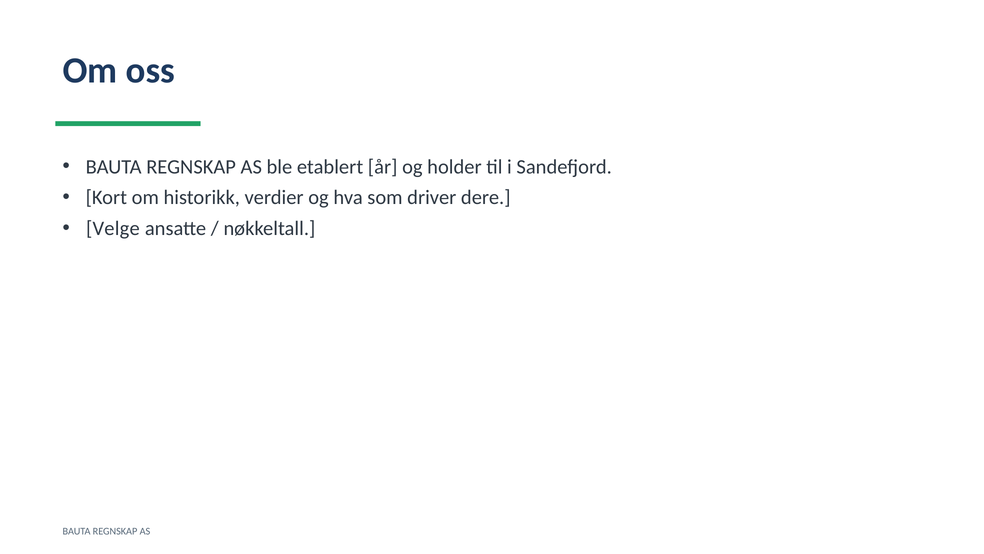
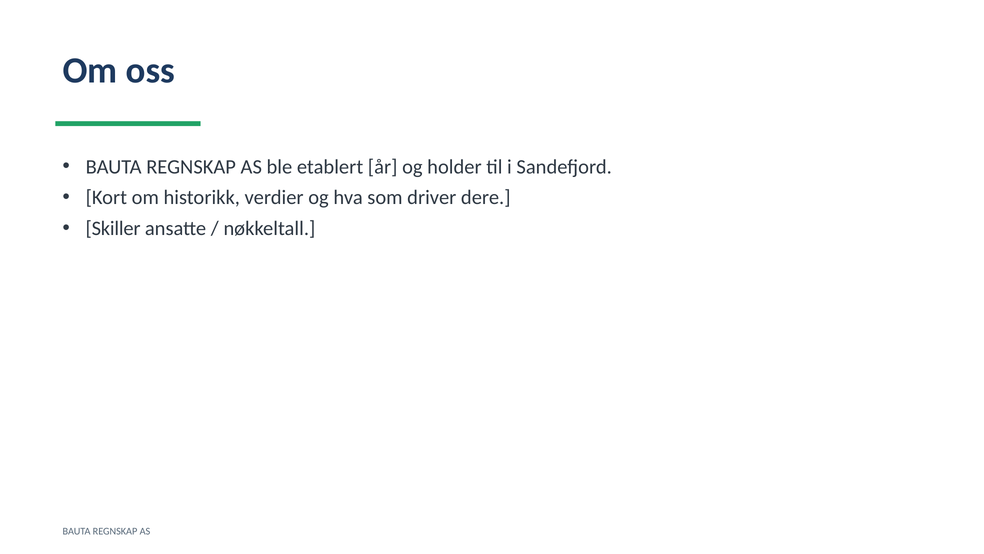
Velge: Velge -> Skiller (113, 228)
